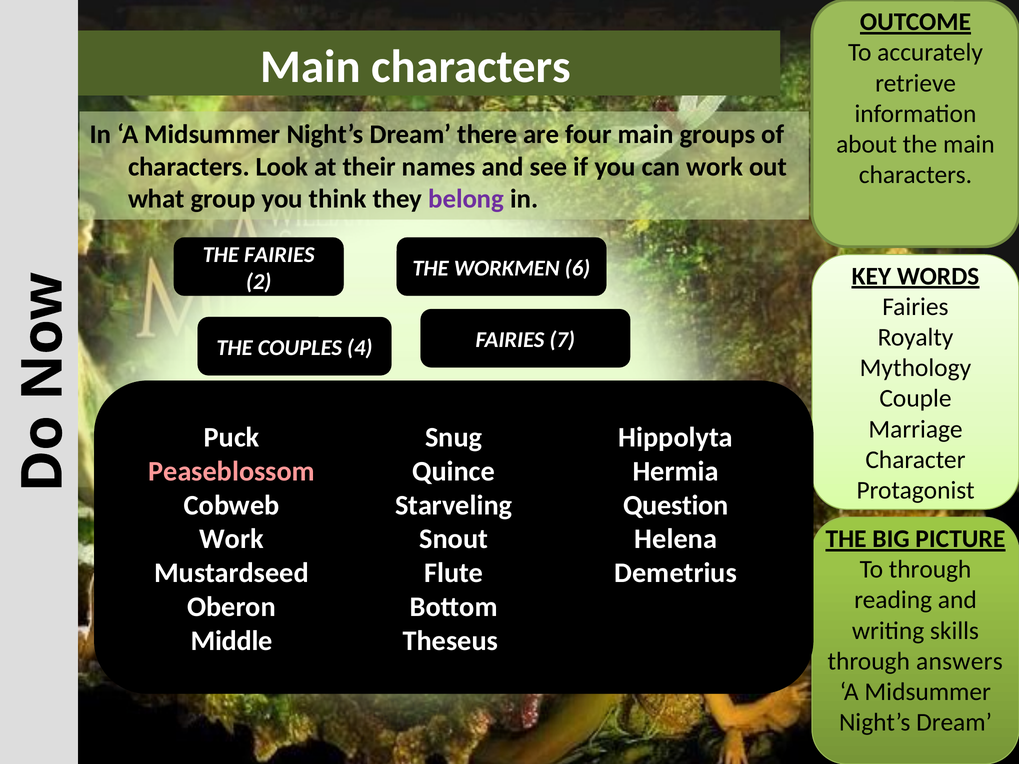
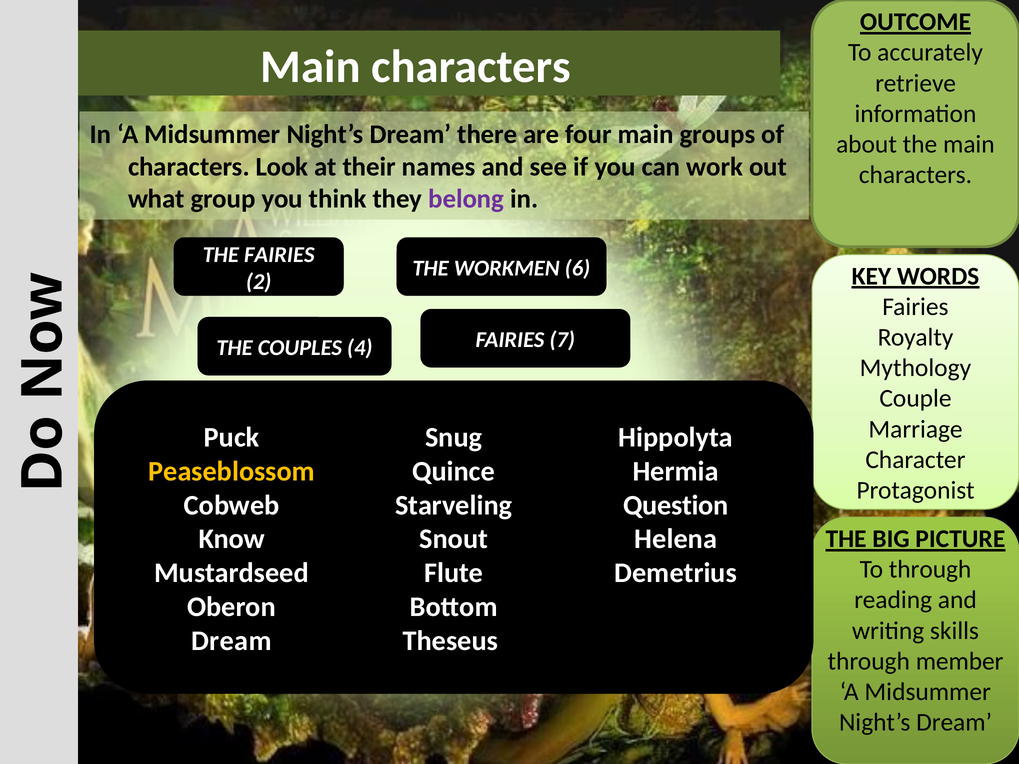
Peaseblossom colour: pink -> yellow (232, 471)
Work: Work -> Know (232, 539)
Middle: Middle -> Dream (231, 641)
answers: answers -> member (960, 661)
